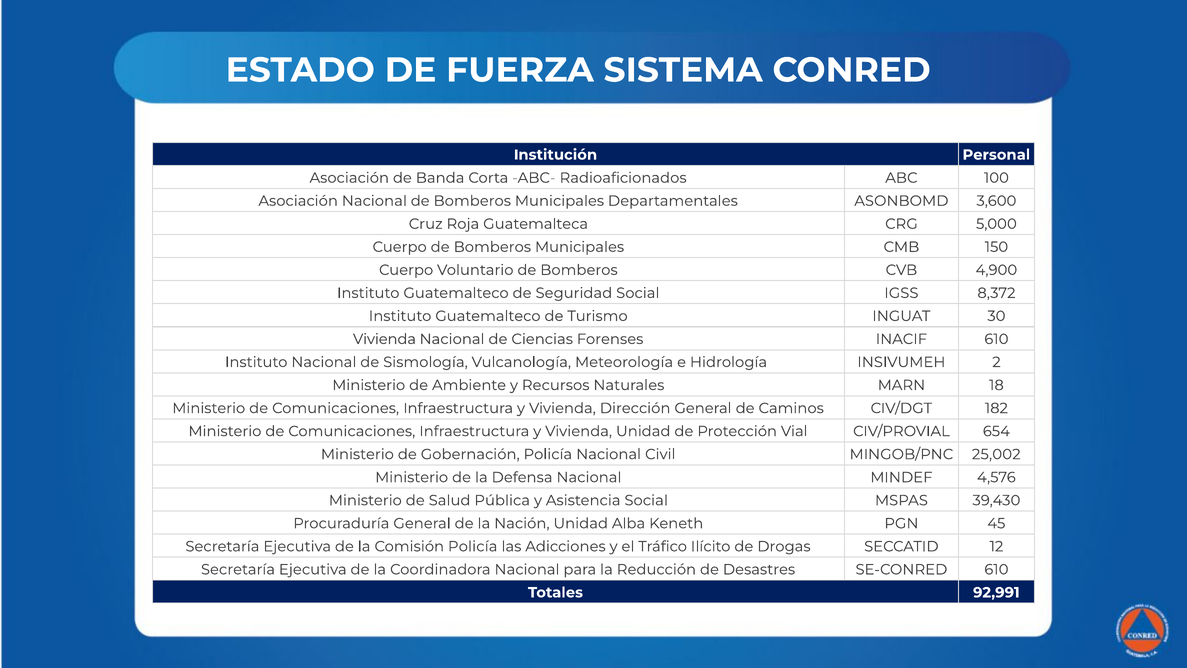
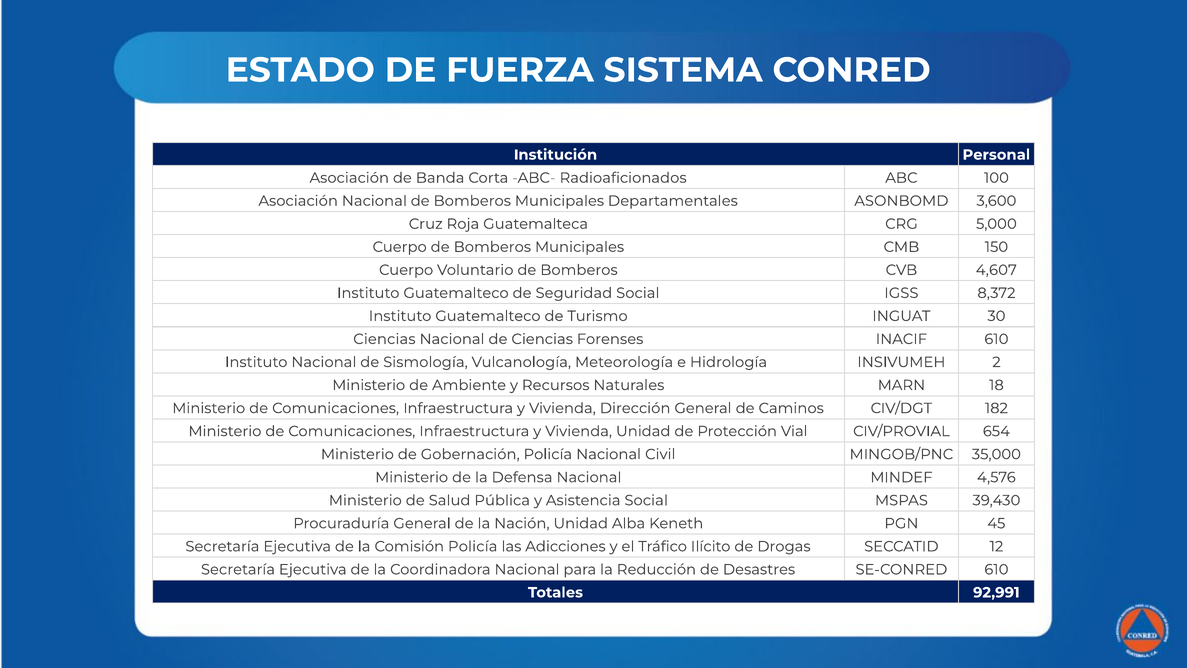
4,900: 4,900 -> 4,607 (996, 270)
Vivienda: Vivienda -> Ciencias (384, 339)
25,002: 25,002 -> 35,000 (996, 454)
